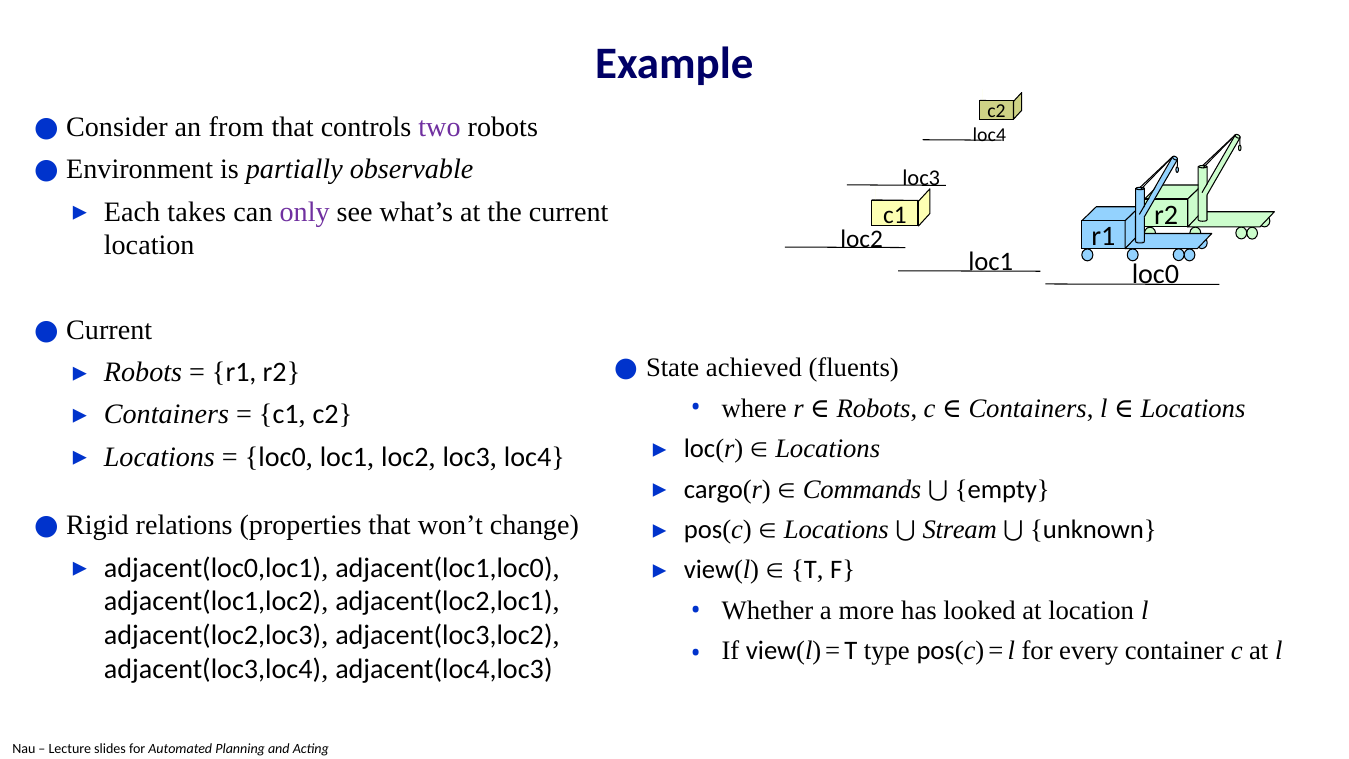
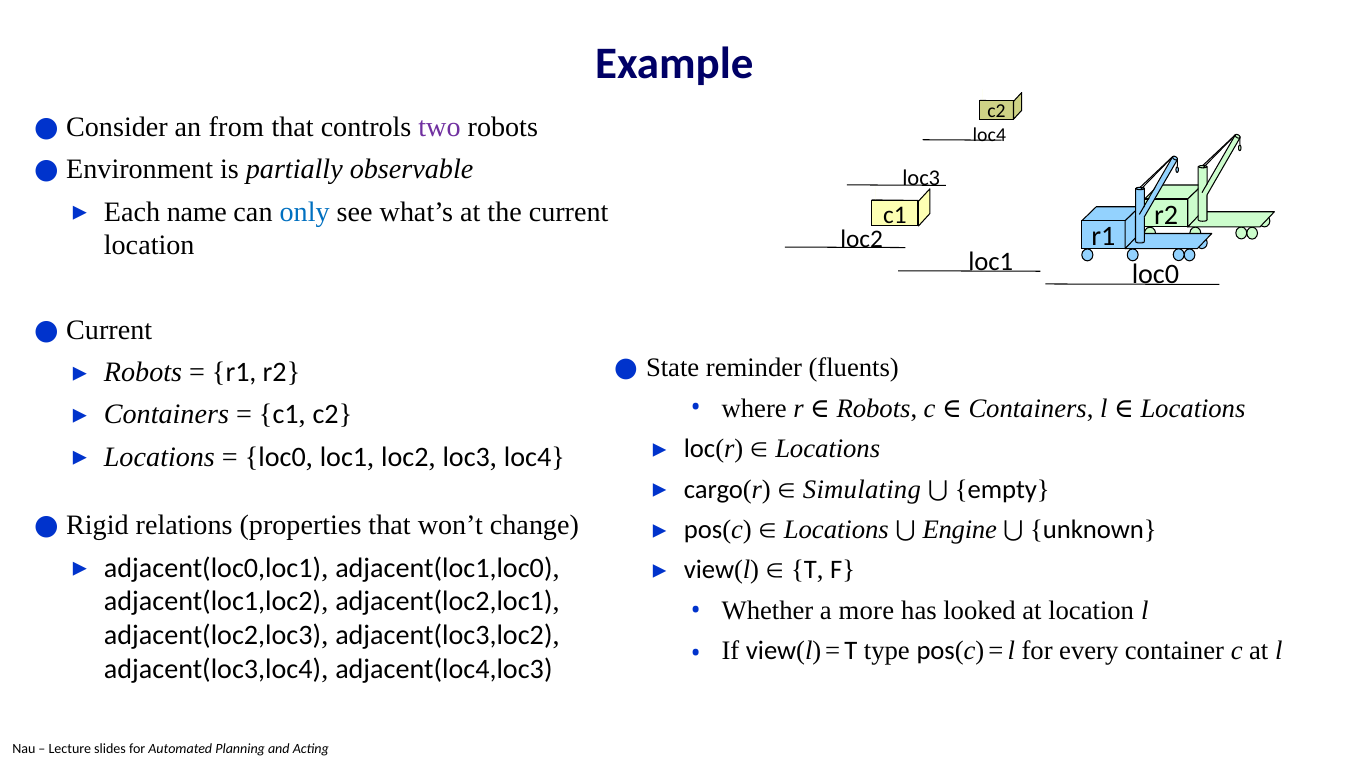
takes: takes -> name (197, 212)
only colour: purple -> blue (305, 212)
achieved: achieved -> reminder (754, 368)
Commands: Commands -> Simulating (862, 489)
Stream: Stream -> Engine (960, 530)
